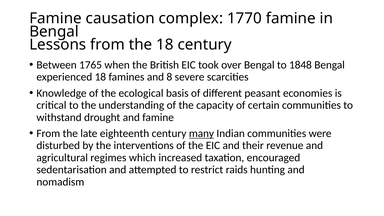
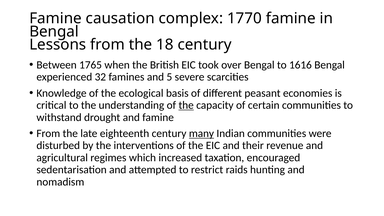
1848: 1848 -> 1616 (300, 65)
experienced 18: 18 -> 32 (100, 77)
8: 8 -> 5 (169, 77)
the underline: none -> present (186, 105)
